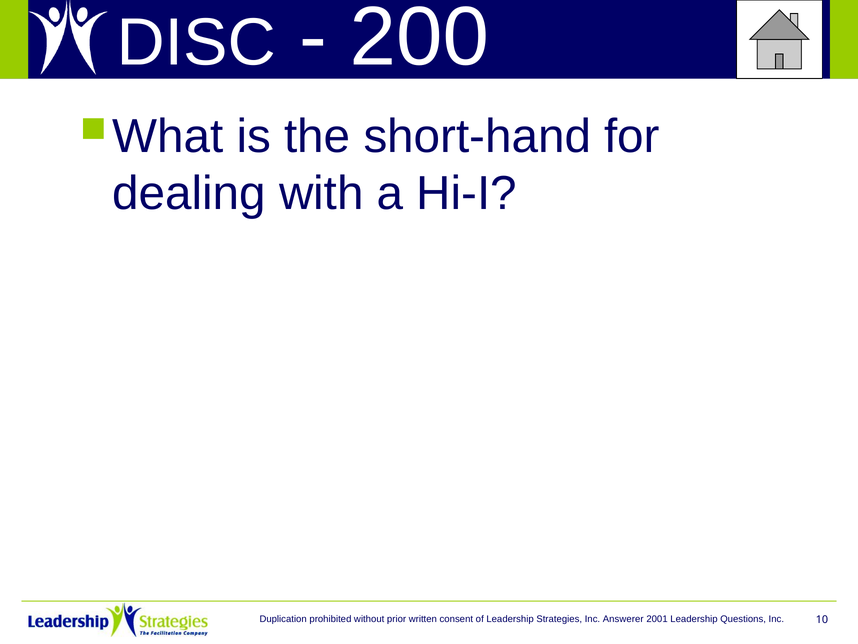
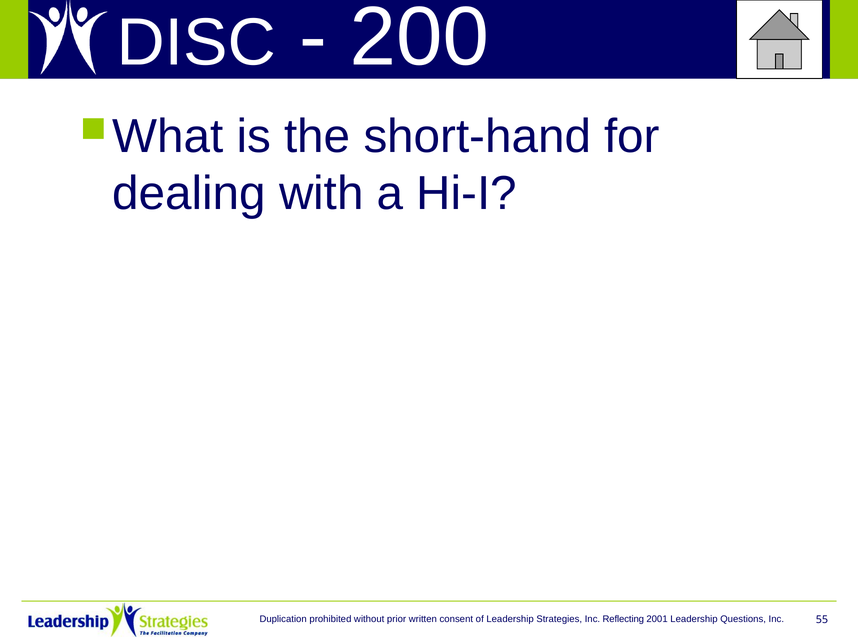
Answerer: Answerer -> Reflecting (623, 618)
10: 10 -> 55 (822, 619)
